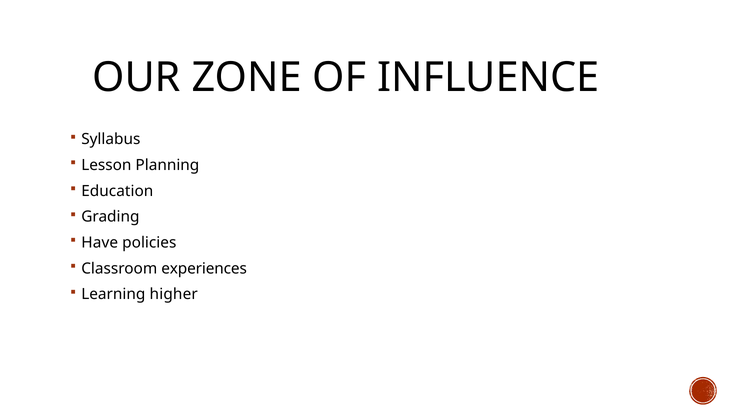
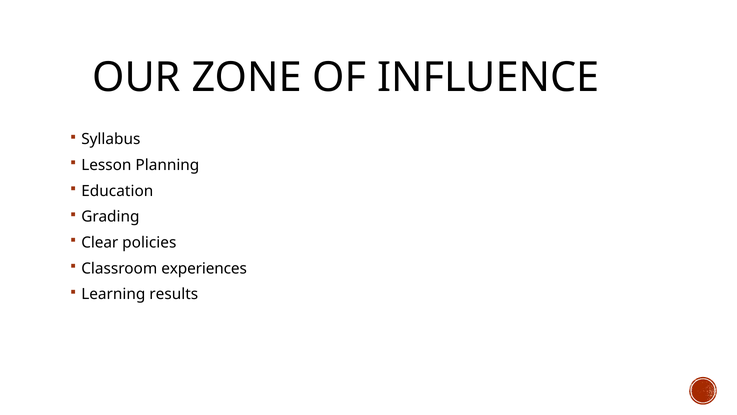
Have: Have -> Clear (100, 242)
higher: higher -> results (174, 294)
